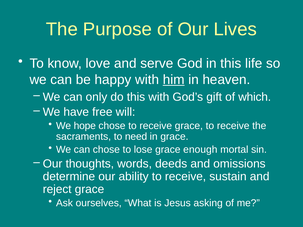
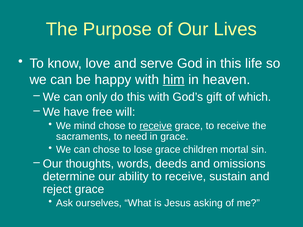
hope: hope -> mind (85, 126)
receive underline: none -> present (156, 126)
enough: enough -> children (200, 150)
